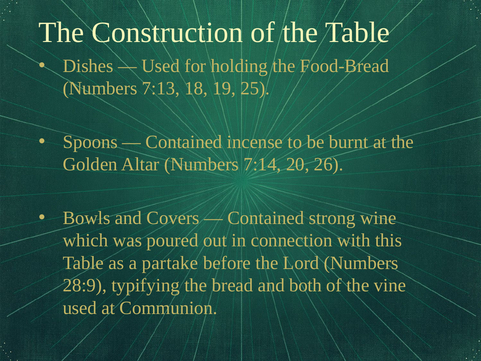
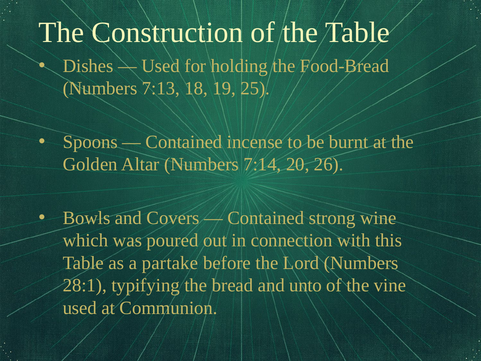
28:9: 28:9 -> 28:1 (85, 285)
both: both -> unto (306, 285)
